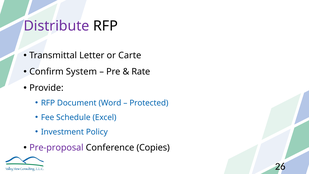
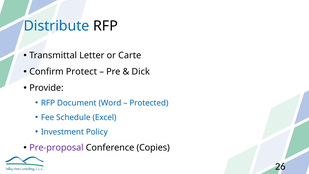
Distribute colour: purple -> blue (57, 26)
System: System -> Protect (81, 72)
Rate: Rate -> Dick (141, 72)
